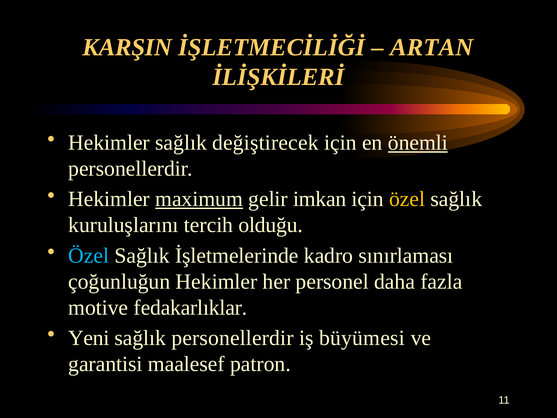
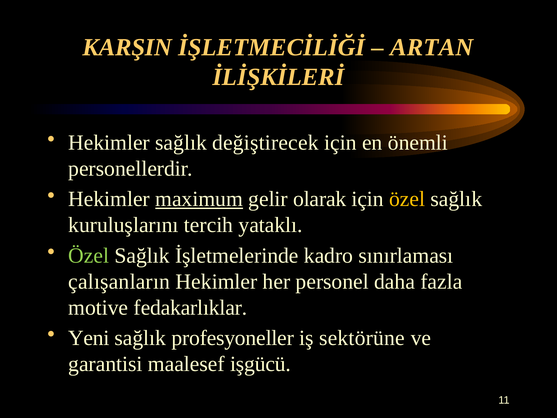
önemli underline: present -> none (418, 143)
imkan: imkan -> olarak (320, 199)
olduğu: olduğu -> yataklı (271, 225)
Özel colour: light blue -> light green (89, 255)
çoğunluğun: çoğunluğun -> çalışanların (119, 281)
sağlık personellerdir: personellerdir -> profesyoneller (233, 338)
büyümesi: büyümesi -> sektörüne (362, 338)
patron: patron -> işgücü (261, 364)
